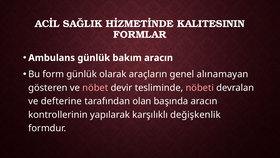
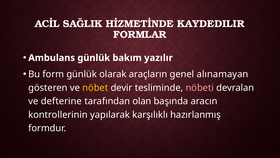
KALITESININ: KALITESININ -> KAYDEDILIR (211, 24)
bakım aracın: aracın -> yazılır (158, 58)
nöbet colour: pink -> yellow (95, 87)
değişkenlik: değişkenlik -> hazırlanmış (195, 114)
